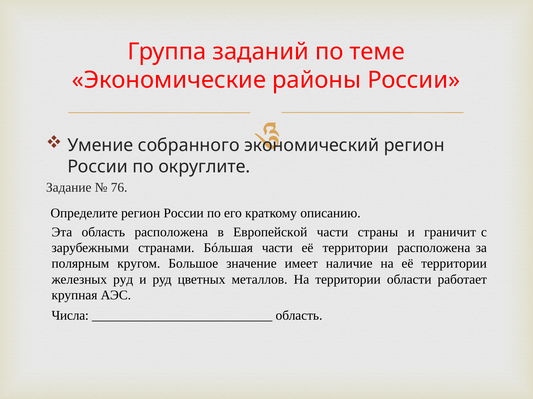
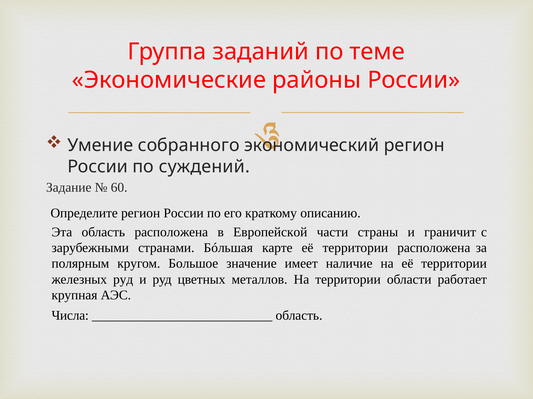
округлите: округлите -> суждений (204, 167)
76: 76 -> 60 (119, 188)
Бóльшая части: части -> карте (277, 248)
